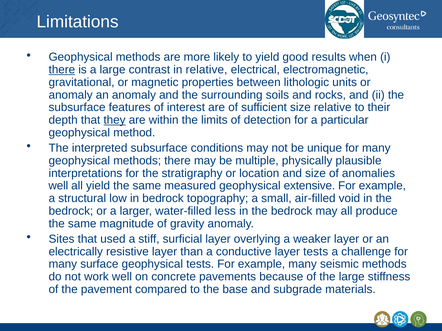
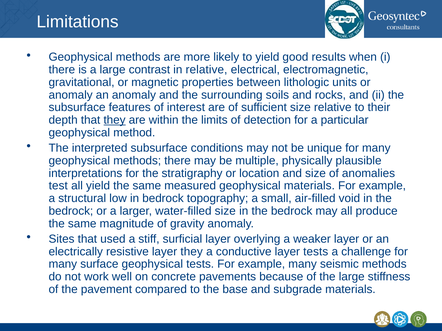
there underline: present -> none (62, 70)
well: well -> test (58, 186)
geophysical extensive: extensive -> materials (309, 186)
water-filled less: less -> size (225, 211)
layer than: than -> they (192, 252)
